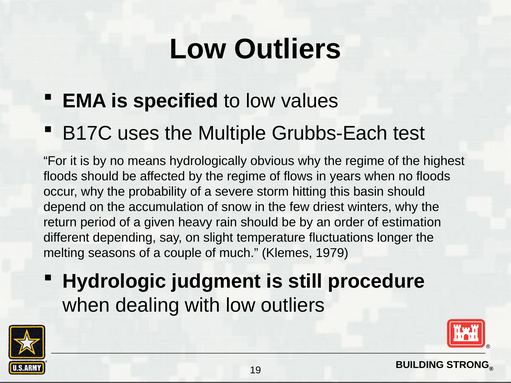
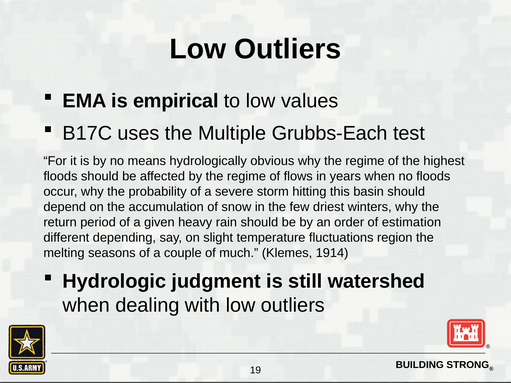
specified: specified -> empirical (176, 101)
longer: longer -> region (395, 238)
1979: 1979 -> 1914 (332, 253)
procedure: procedure -> watershed (376, 282)
